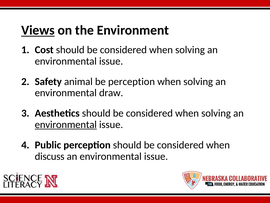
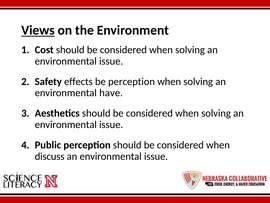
animal: animal -> effects (78, 81)
draw: draw -> have (111, 93)
environmental underline: present -> none (66, 124)
